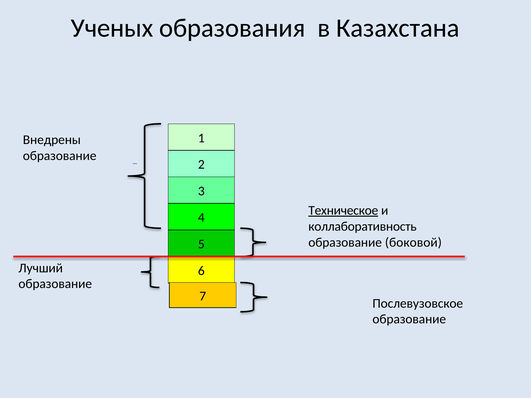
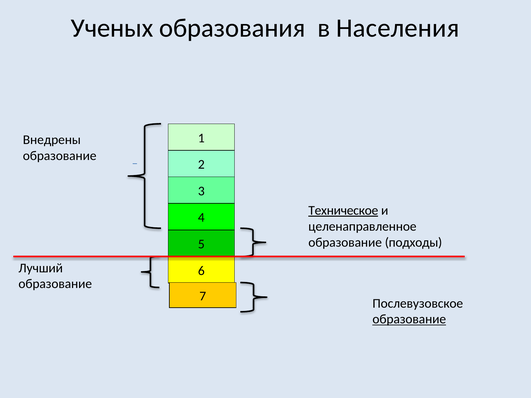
Казахстана: Казахстана -> Населения (398, 28)
коллаборативность: коллаборативность -> целенаправленное (362, 227)
боковой: боковой -> подходы (414, 242)
образование underline: none -> present (409, 319)
